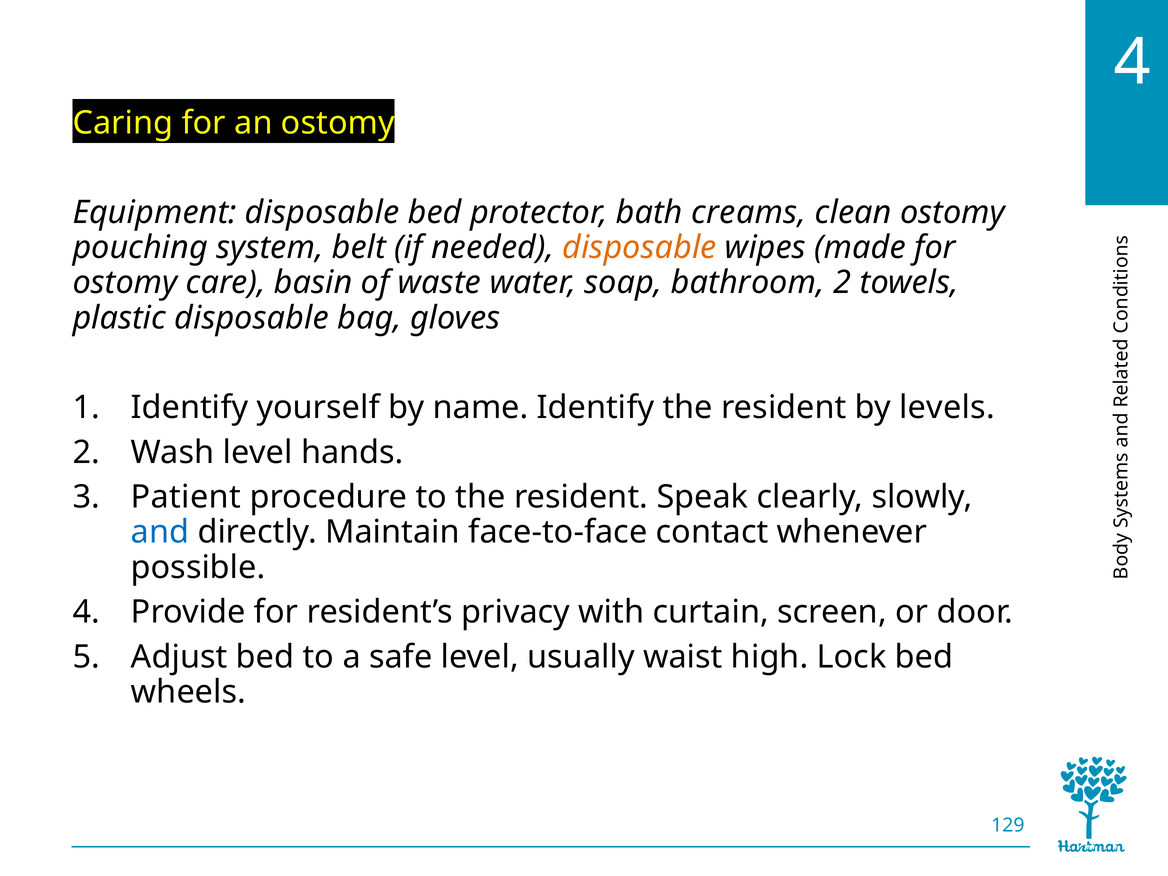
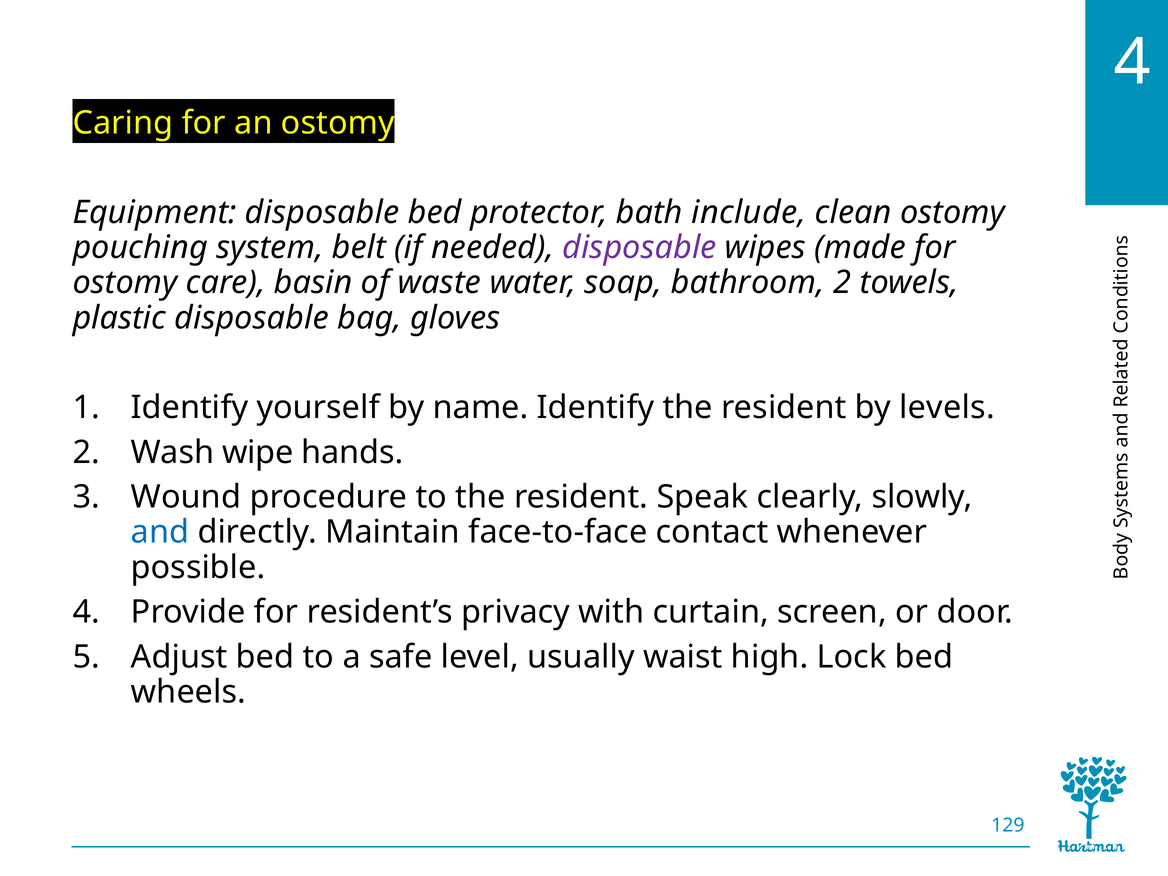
creams: creams -> include (749, 213)
disposable colour: orange -> purple (639, 248)
Wash level: level -> wipe (258, 452)
Patient: Patient -> Wound (186, 497)
